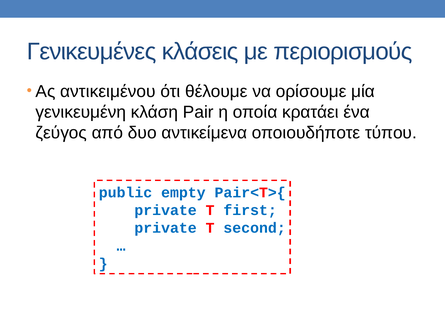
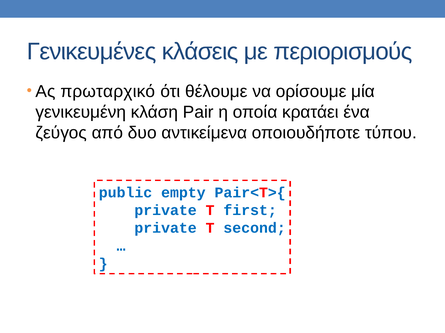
αντικειμένου: αντικειμένου -> πρωταρχικό (108, 92)
